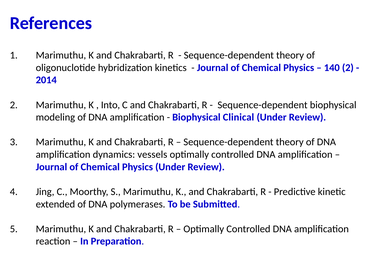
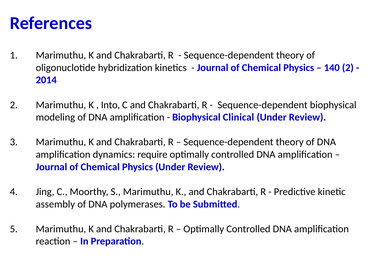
vessels: vessels -> require (152, 154)
extended: extended -> assembly (55, 204)
